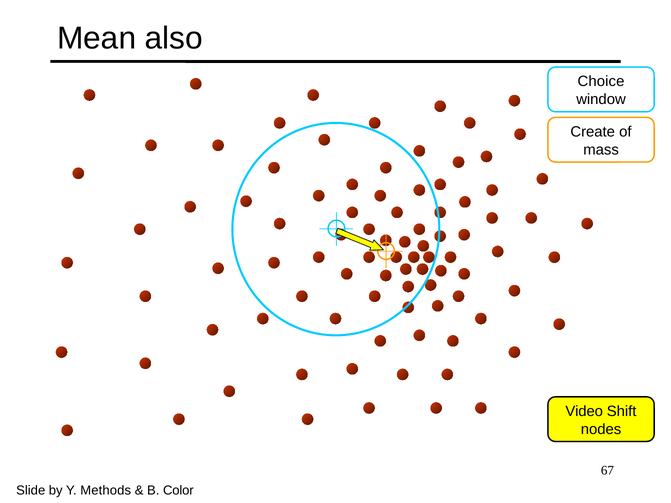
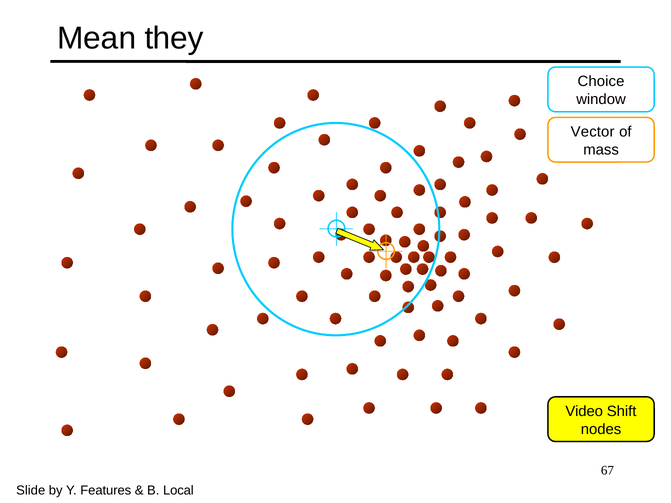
also: also -> they (174, 39)
Create: Create -> Vector (593, 132)
Methods: Methods -> Features (106, 491)
Color: Color -> Local (178, 491)
